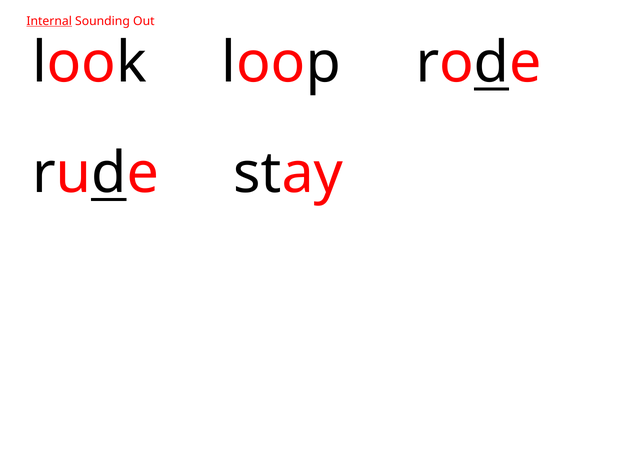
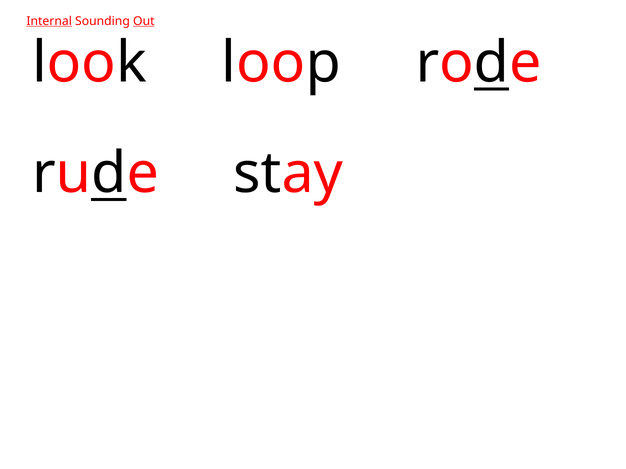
Out underline: none -> present (144, 21)
